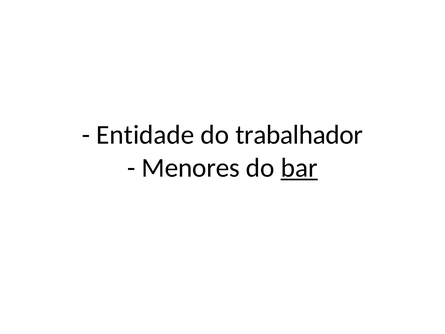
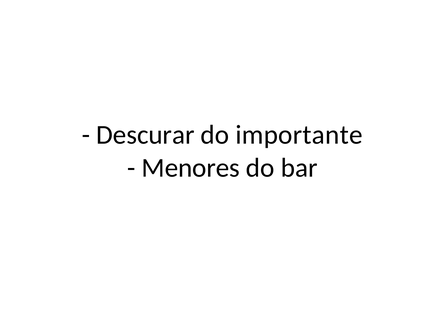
Entidade: Entidade -> Descurar (145, 135)
trabalhador: trabalhador -> importante (299, 135)
bar underline: present -> none (299, 168)
